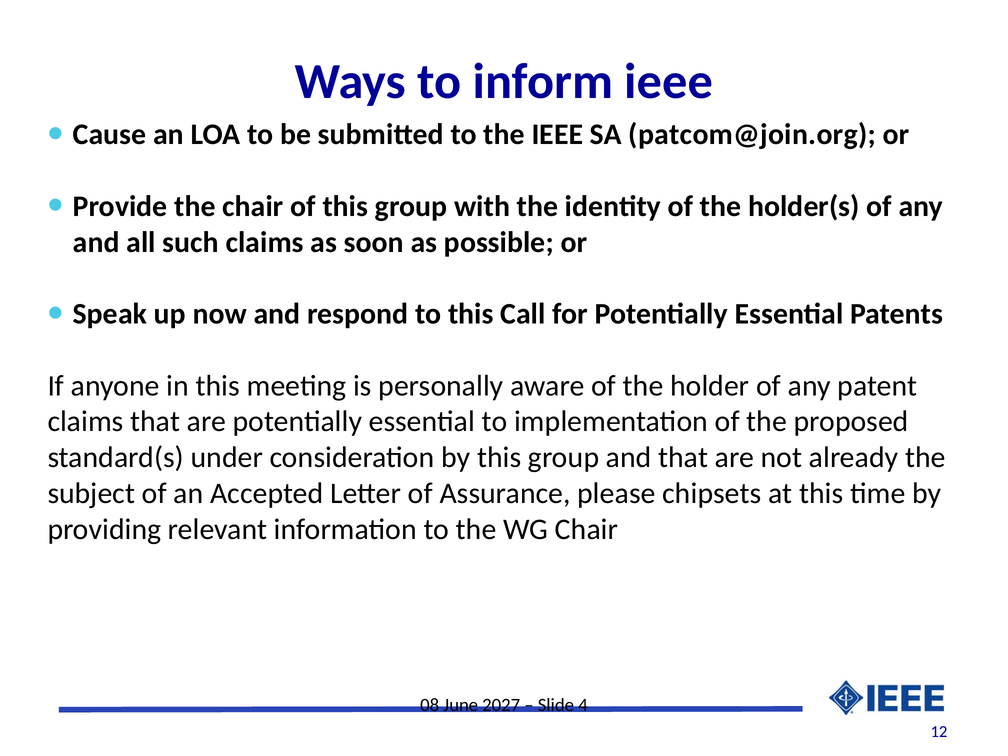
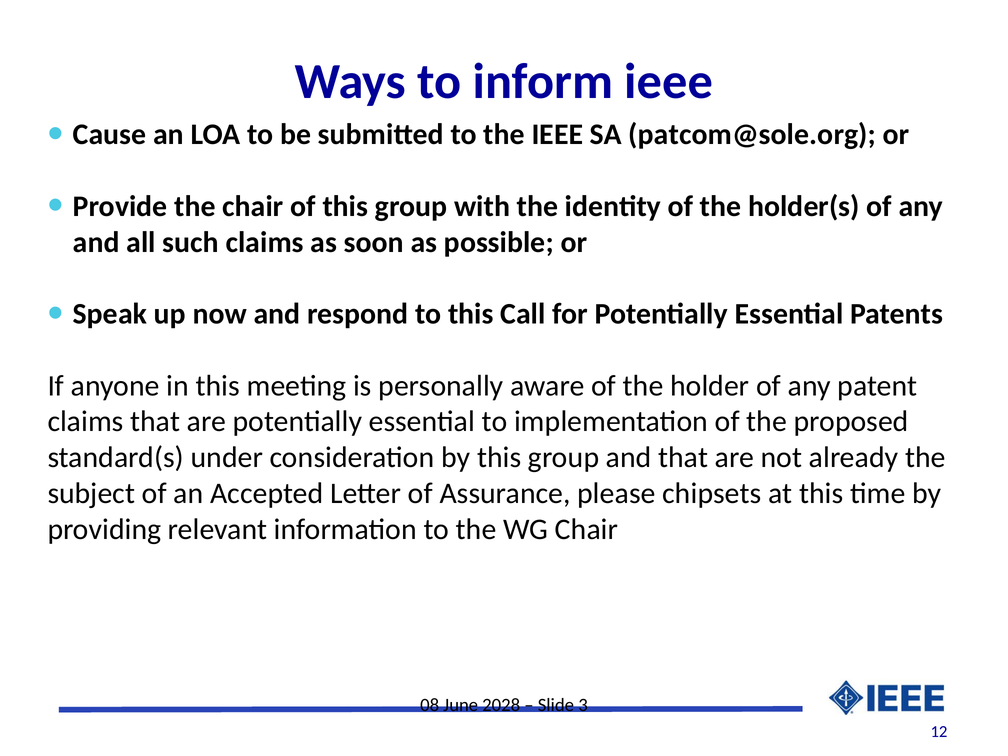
patcom@join.org: patcom@join.org -> patcom@sole.org (752, 135)
2027: 2027 -> 2028 (501, 705)
4: 4 -> 3 (583, 705)
